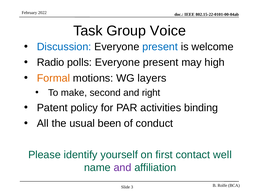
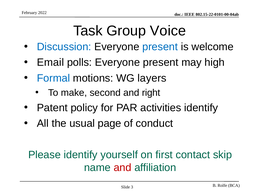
Radio: Radio -> Email (50, 62)
Formal colour: orange -> blue (53, 78)
activities binding: binding -> identify (201, 108)
been: been -> page (109, 123)
well: well -> skip (222, 155)
and colour: purple -> red (123, 168)
